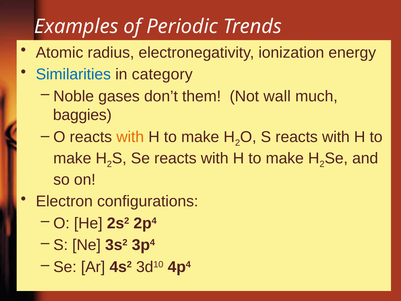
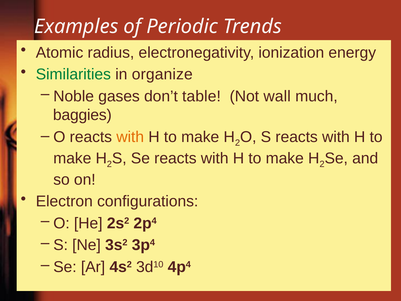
Similarities colour: blue -> green (73, 74)
category: category -> organize (162, 74)
them: them -> table (201, 96)
